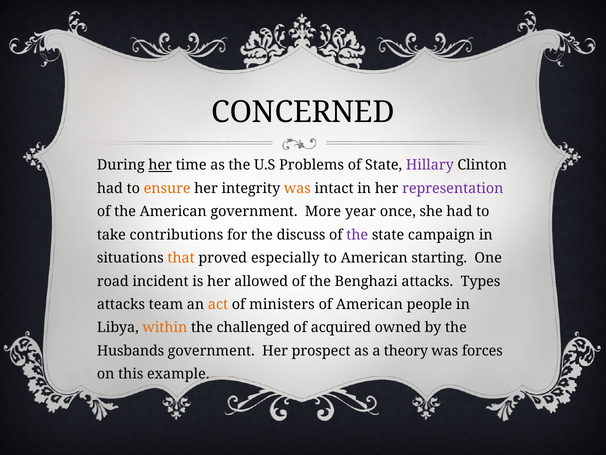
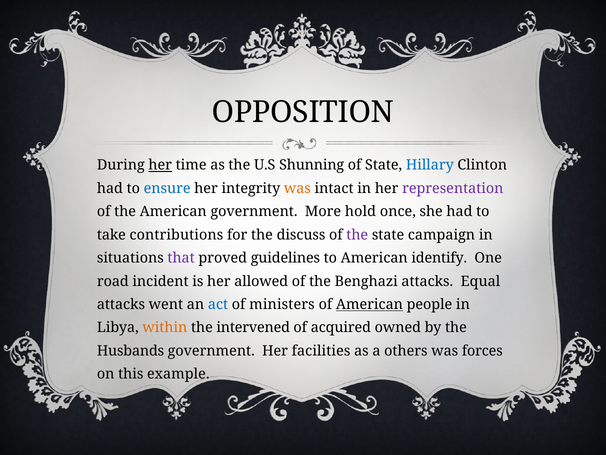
CONCERNED: CONCERNED -> OPPOSITION (303, 112)
Problems: Problems -> Shunning (312, 165)
Hillary colour: purple -> blue (430, 165)
ensure colour: orange -> blue (167, 188)
year: year -> hold (360, 211)
that colour: orange -> purple (181, 258)
especially: especially -> guidelines (285, 258)
starting: starting -> identify (439, 258)
Types: Types -> Equal (480, 281)
team: team -> went (166, 304)
act colour: orange -> blue (218, 304)
American underline: none -> present (369, 304)
challenged: challenged -> intervened (253, 327)
prospect: prospect -> facilities (321, 351)
theory: theory -> others (406, 351)
